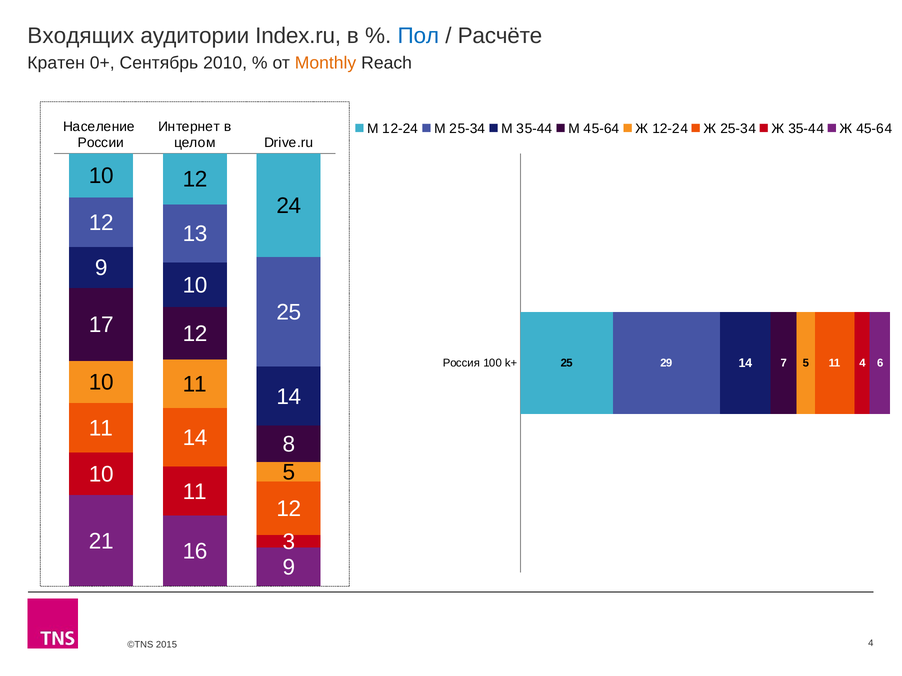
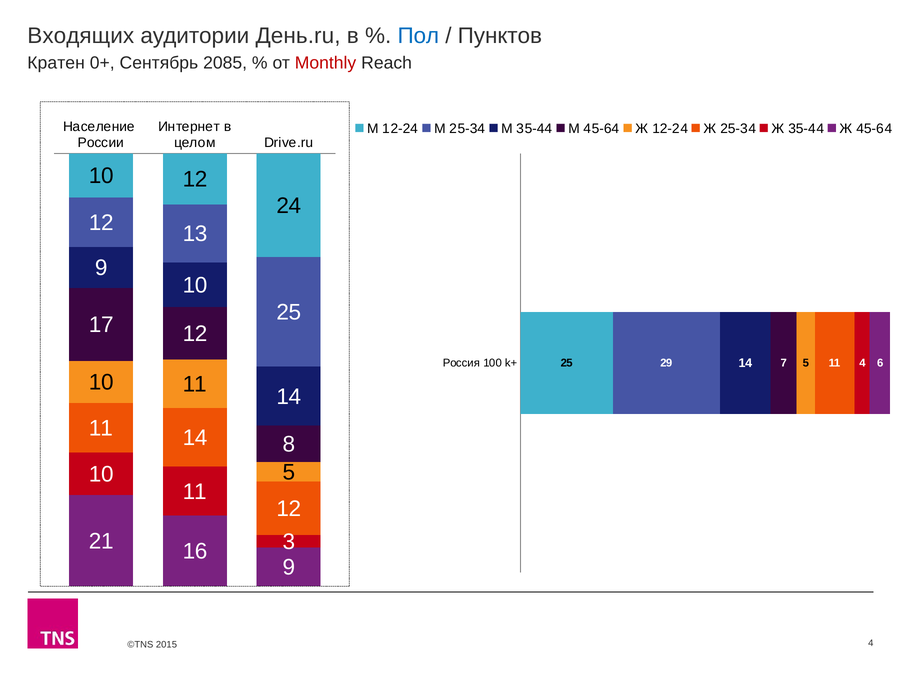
Index.ru: Index.ru -> День.ru (298, 36)
Расчёте: Расчёте -> Пунктов (500, 36)
2010: 2010 -> 2085 (225, 63)
Monthly colour: orange -> red (326, 63)
